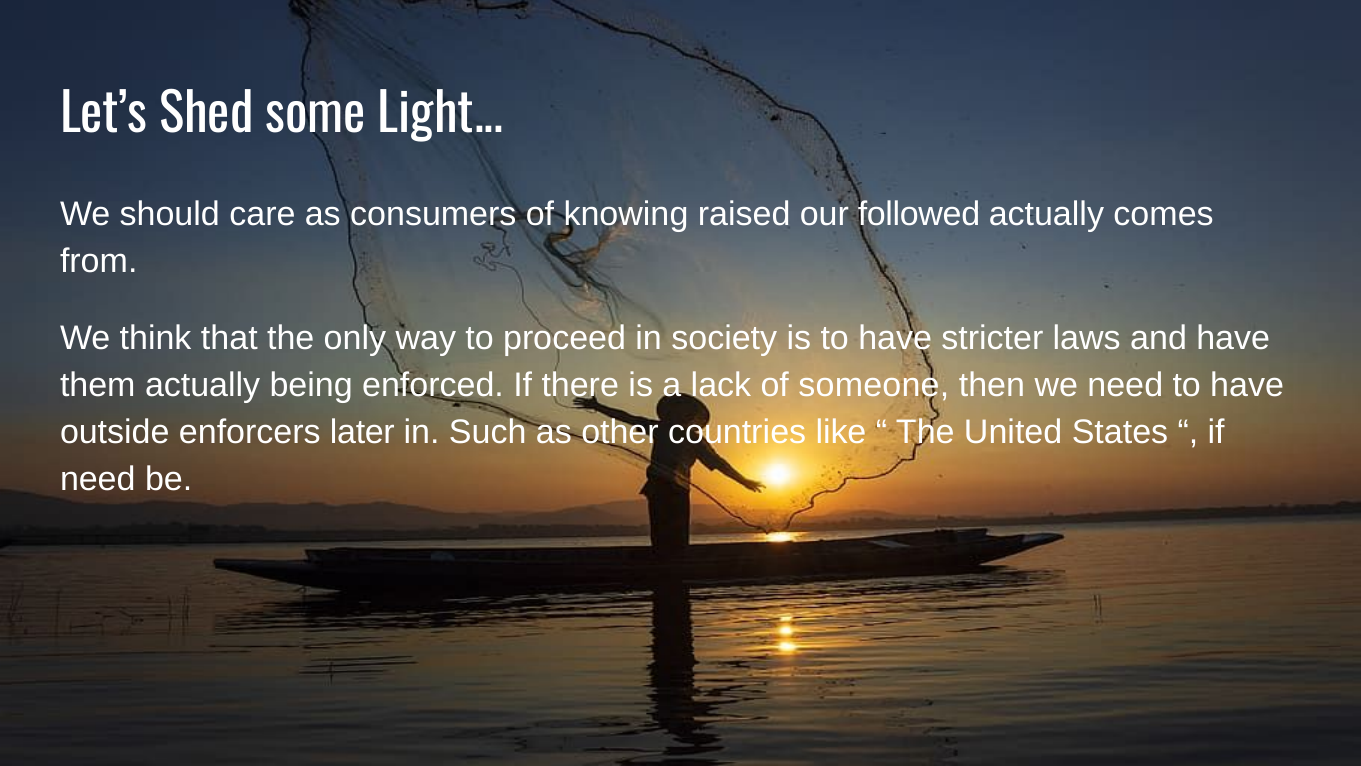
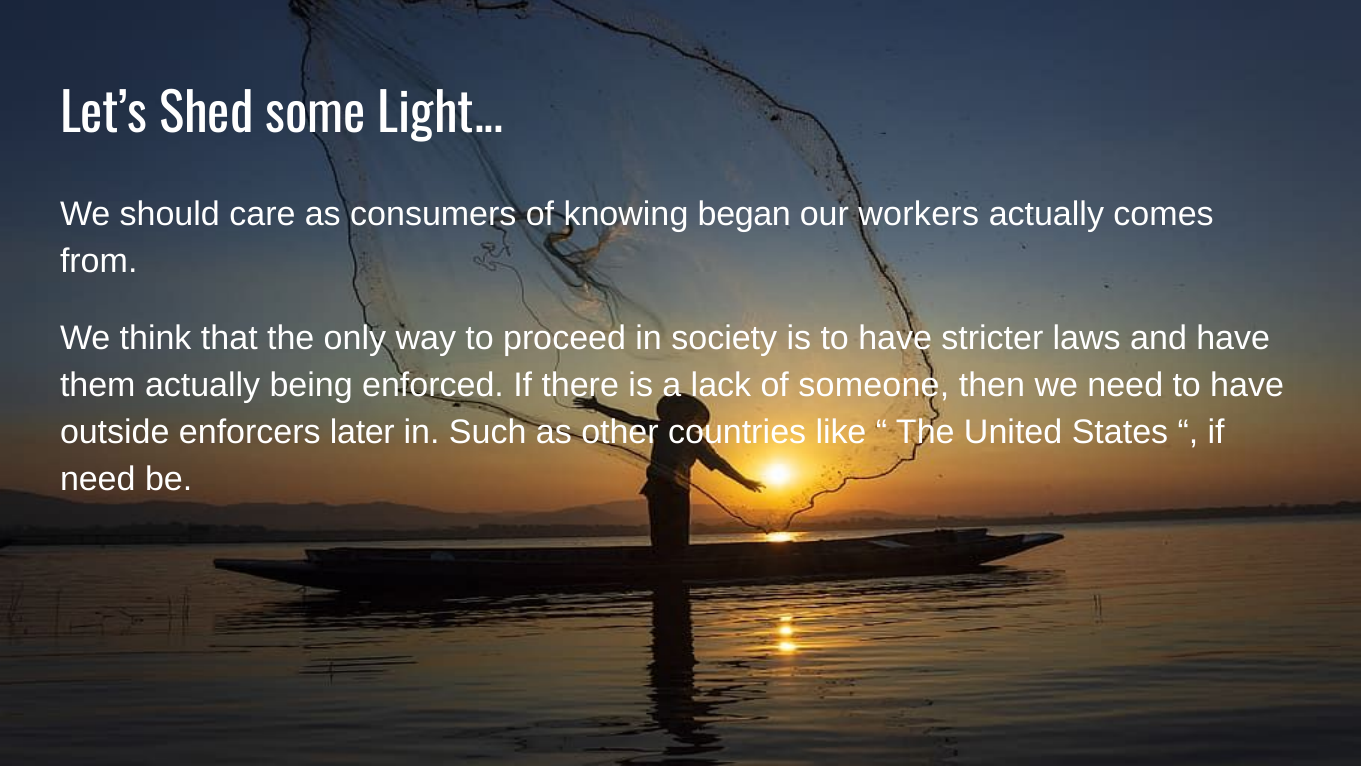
raised: raised -> began (744, 214)
followed: followed -> workers (919, 214)
